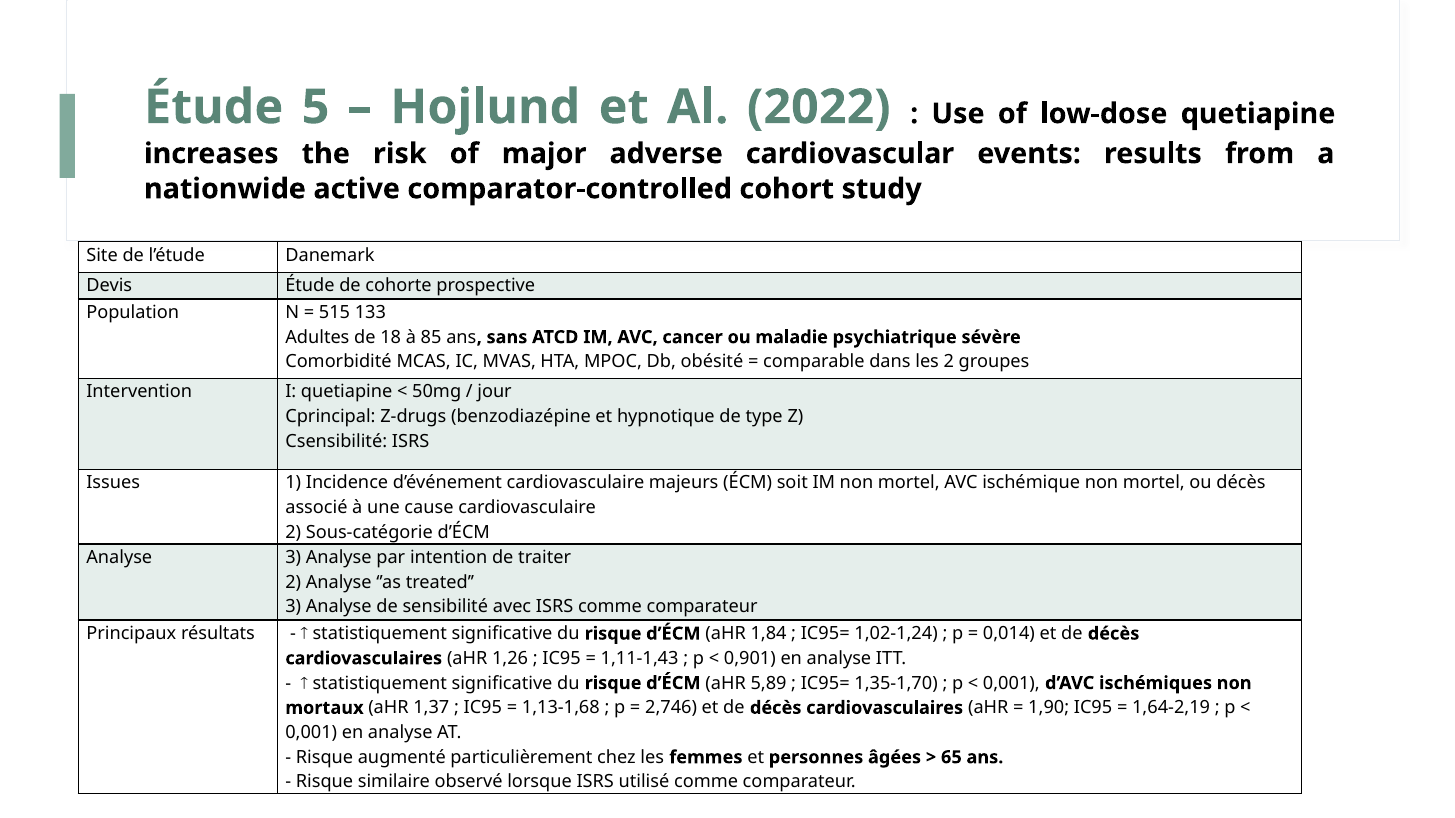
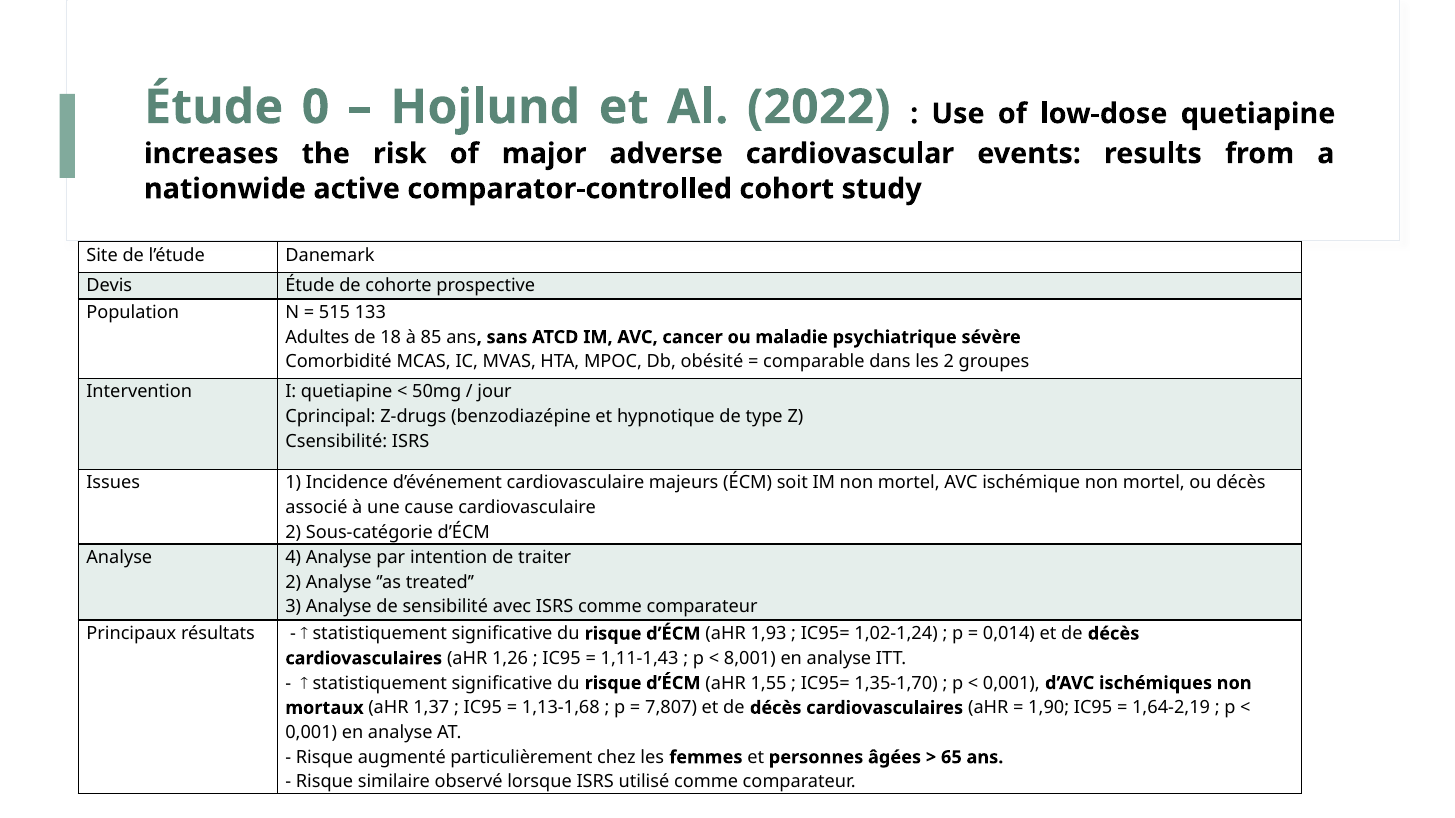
5: 5 -> 0 (316, 107)
Analyse 3: 3 -> 4 (293, 558)
1,84: 1,84 -> 1,93 (769, 634)
0,901: 0,901 -> 8,001 (750, 659)
5,89: 5,89 -> 1,55 (769, 683)
2,746: 2,746 -> 7,807 (671, 708)
